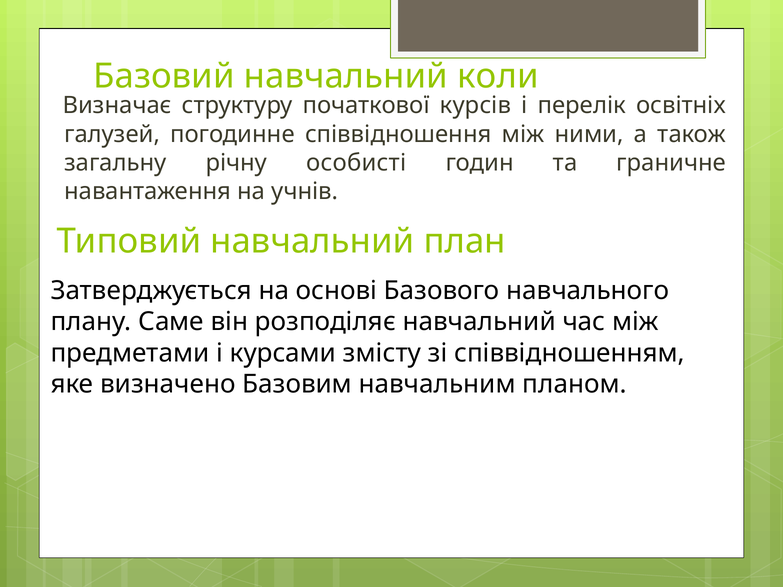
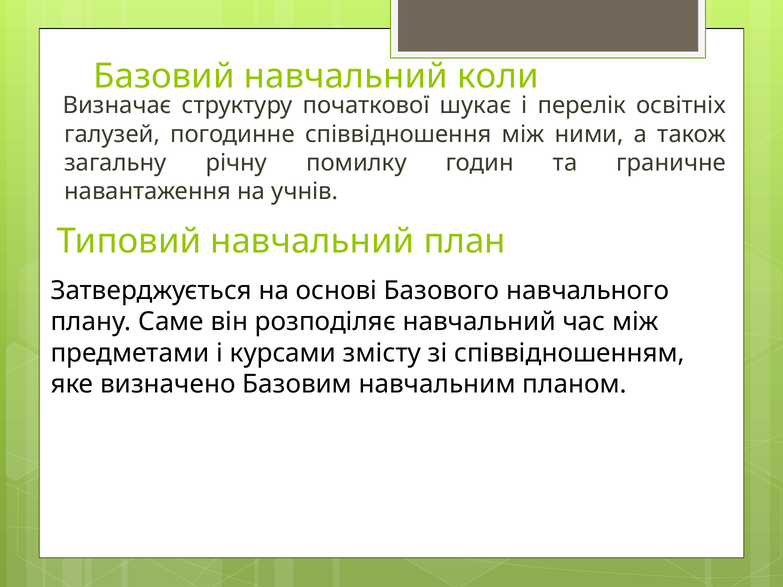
курсів: курсів -> шукає (476, 106)
особисті: особисті -> помилку (356, 163)
